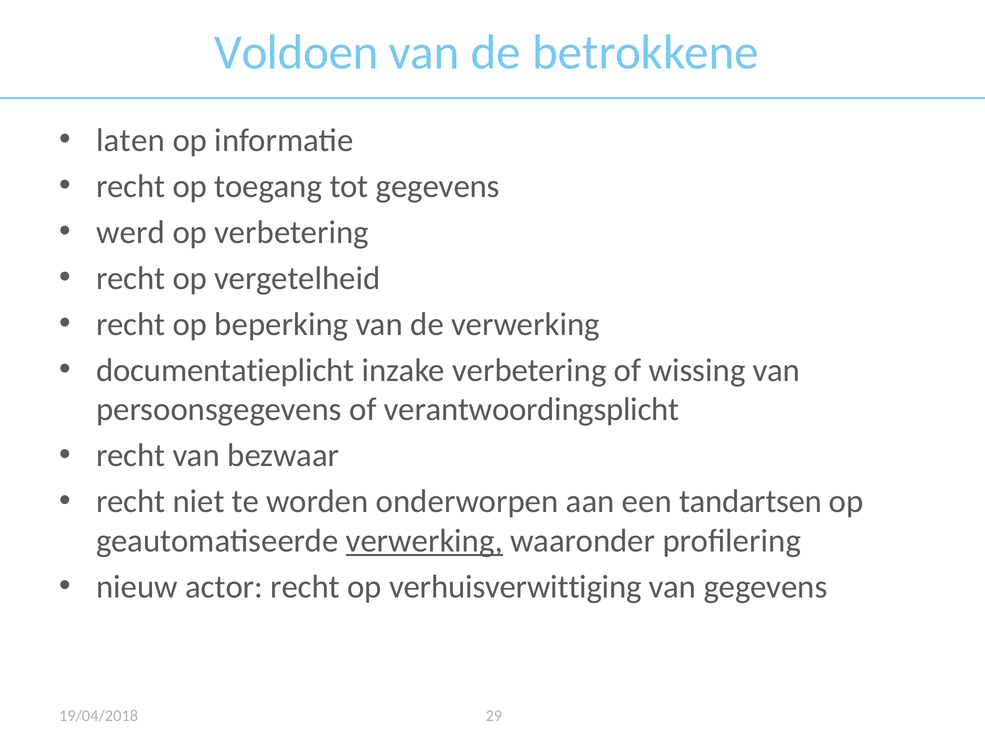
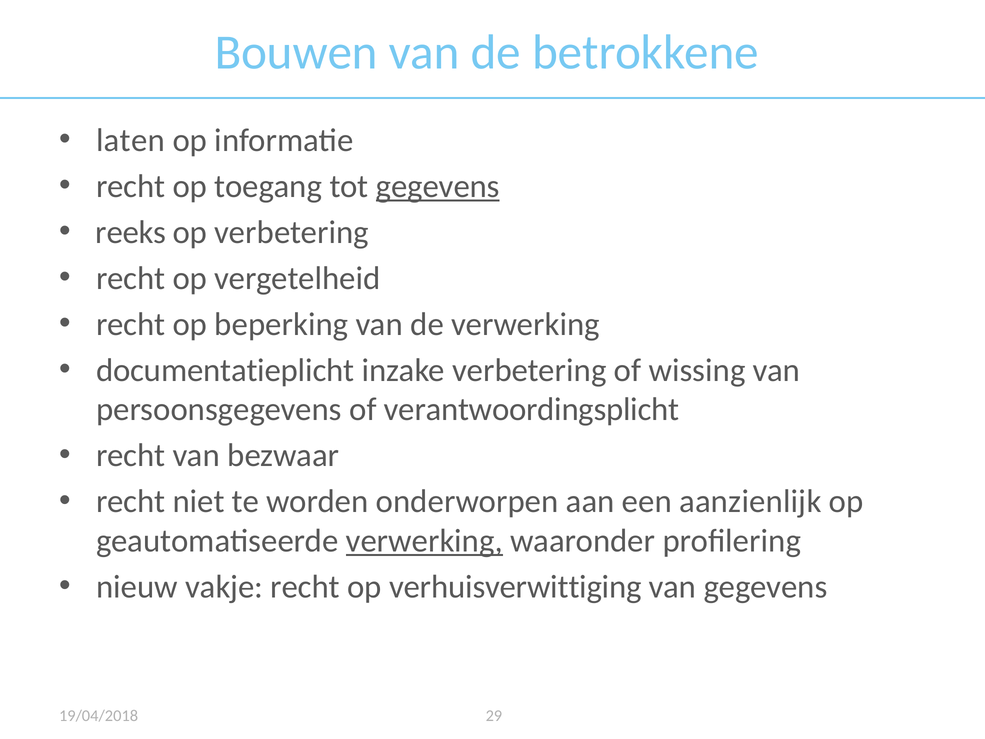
Voldoen: Voldoen -> Bouwen (296, 52)
gegevens underline: none -> present (438, 186)
werd: werd -> reeks (131, 232)
tandartsen: tandartsen -> aanzienlijk (750, 501)
actor: actor -> vakje (224, 587)
